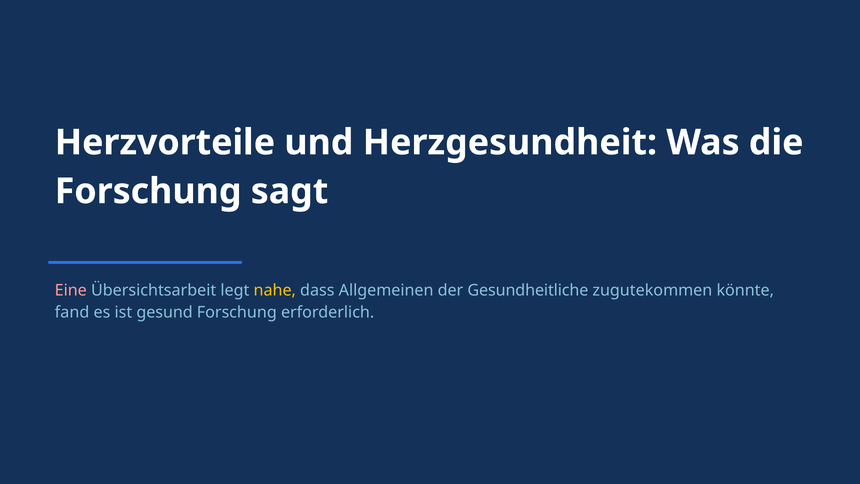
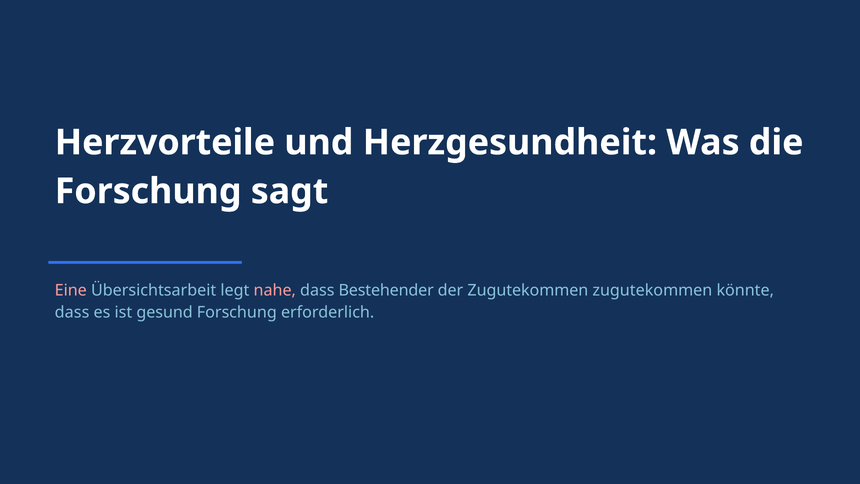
nahe colour: yellow -> pink (275, 290)
Allgemeinen: Allgemeinen -> Bestehender (386, 290)
der Gesundheitliche: Gesundheitliche -> Zugutekommen (528, 290)
fand: fand -> dass (72, 312)
